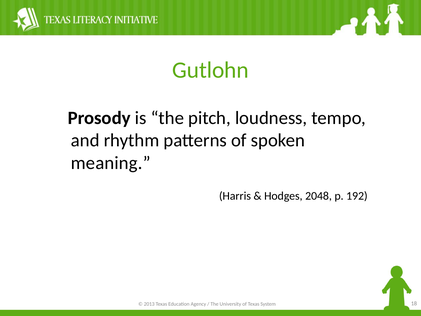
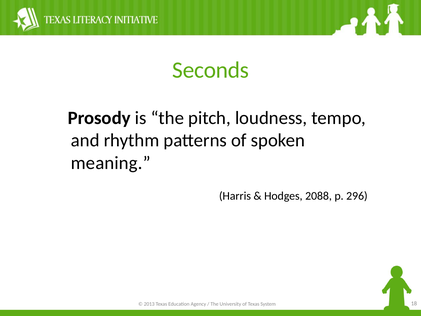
Gutlohn: Gutlohn -> Seconds (211, 70)
2048: 2048 -> 2088 (319, 196)
192: 192 -> 296 (357, 196)
